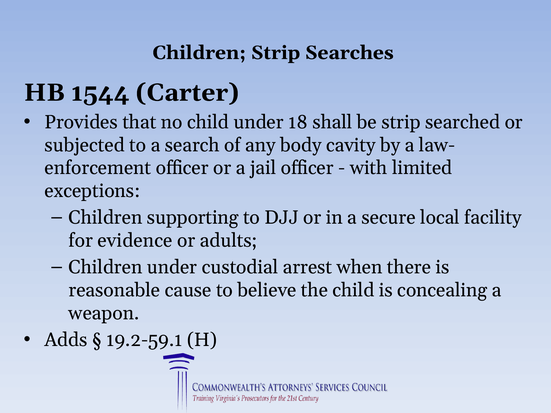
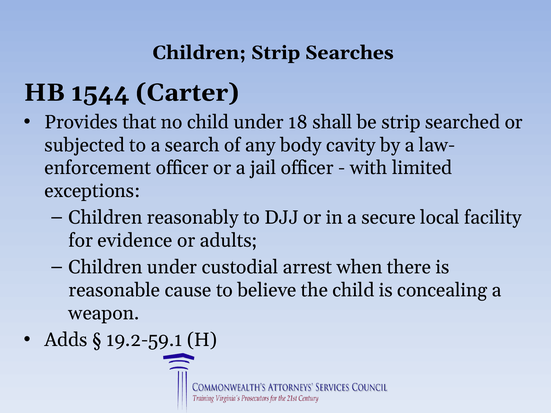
supporting: supporting -> reasonably (193, 218)
